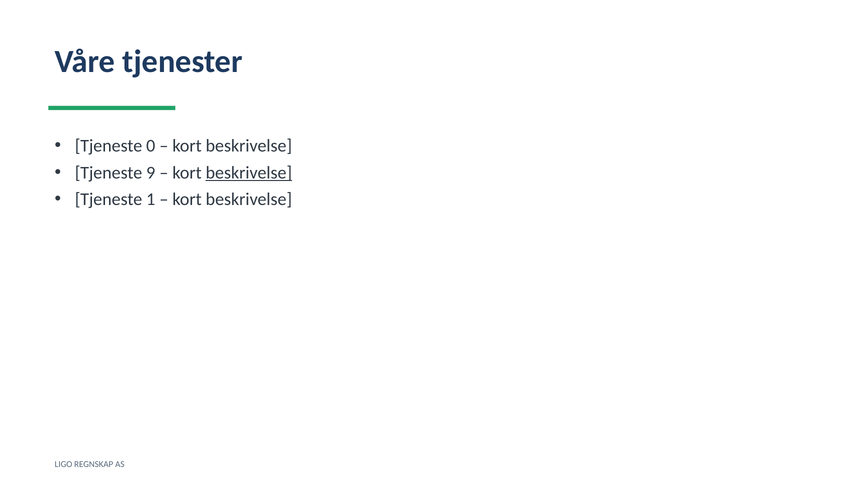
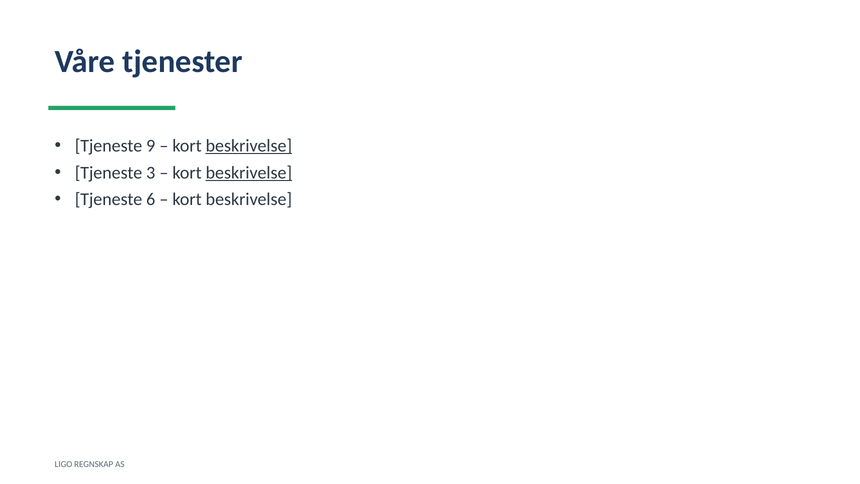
0: 0 -> 9 (151, 146)
beskrivelse underline: none -> present (249, 146)
9: 9 -> 3 (151, 173)
1: 1 -> 6 (151, 199)
